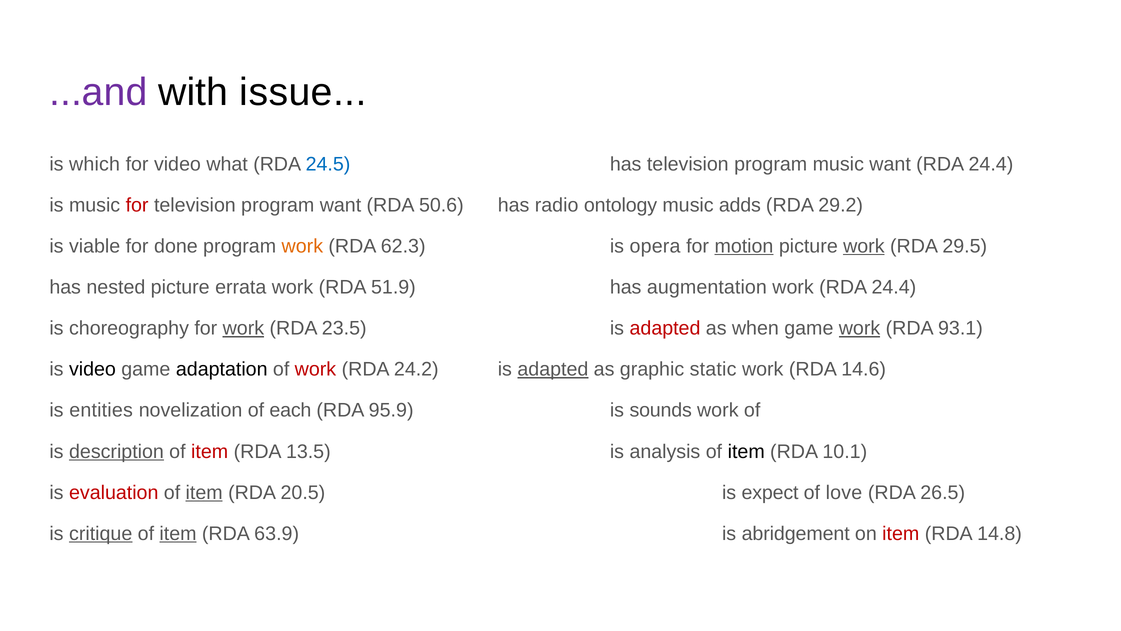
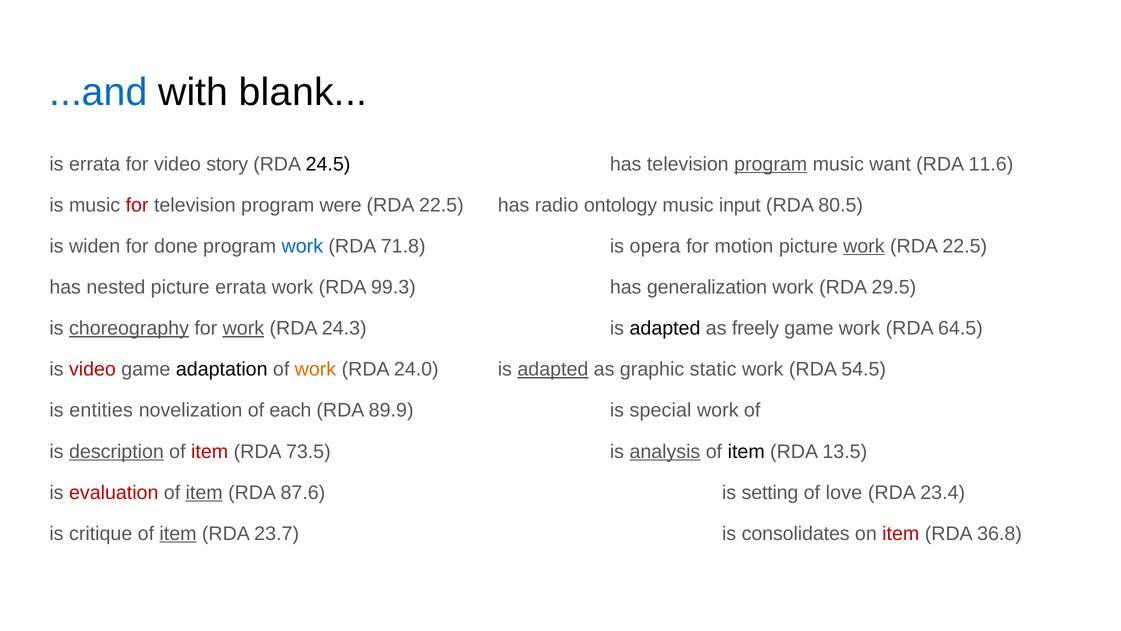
...and colour: purple -> blue (98, 92)
issue: issue -> blank (303, 92)
is which: which -> errata (95, 164)
what: what -> story (227, 164)
24.5 colour: blue -> black (328, 164)
program underline: none -> present (771, 164)
24.4: 24.4 -> 11.6 (991, 164)
program want: want -> were (341, 205)
50.6: 50.6 -> 22.5 (441, 205)
adds: adds -> input (740, 205)
29.2: 29.2 -> 80.5 (841, 205)
viable: viable -> widen (95, 246)
work colour: orange -> blue (302, 246)
62.3: 62.3 -> 71.8 (403, 246)
motion underline: present -> none (744, 246)
29.5: 29.5 -> 22.5 (965, 246)
51.9: 51.9 -> 99.3 (393, 287)
augmentation: augmentation -> generalization (707, 287)
work RDA 24.4: 24.4 -> 29.5 (894, 287)
choreography underline: none -> present (129, 328)
23.5: 23.5 -> 24.3 (344, 328)
adapted colour: red -> black (665, 328)
when: when -> freely (755, 328)
work underline: present -> none (860, 328)
93.1: 93.1 -> 64.5 (960, 328)
video colour: black -> red (92, 369)
work colour: red -> orange (315, 369)
24.2: 24.2 -> 24.0 (416, 369)
14.6: 14.6 -> 54.5 (864, 369)
95.9: 95.9 -> 89.9 (391, 410)
sounds: sounds -> special (661, 410)
13.5: 13.5 -> 73.5 (308, 451)
analysis underline: none -> present (665, 451)
10.1: 10.1 -> 13.5 (845, 451)
20.5: 20.5 -> 87.6 (303, 492)
expect: expect -> setting (770, 492)
26.5: 26.5 -> 23.4 (943, 492)
critique underline: present -> none (101, 533)
63.9: 63.9 -> 23.7 (277, 533)
abridgement: abridgement -> consolidates (796, 533)
14.8: 14.8 -> 36.8 (999, 533)
